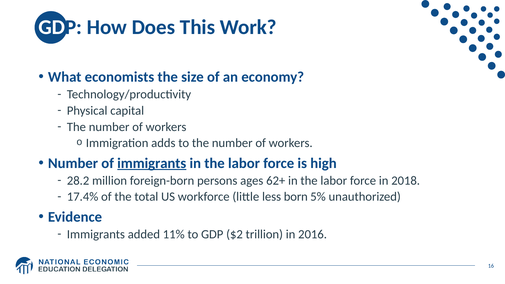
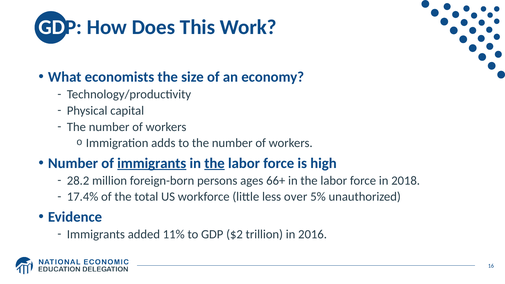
the underline: none -> present (215, 163)
62+: 62+ -> 66+ (276, 181)
born: born -> over (296, 197)
